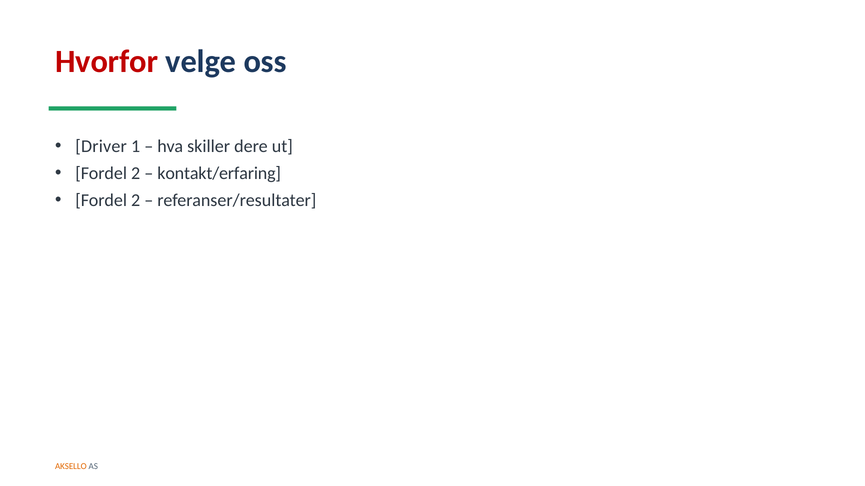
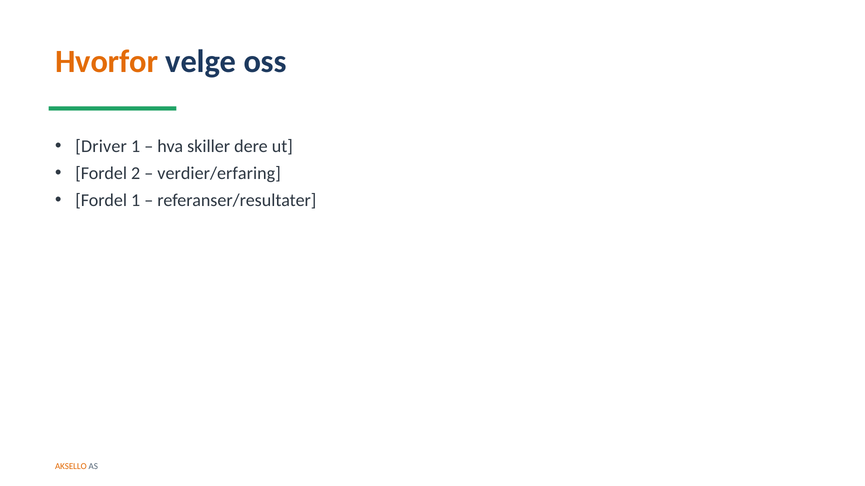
Hvorfor colour: red -> orange (107, 62)
kontakt/erfaring: kontakt/erfaring -> verdier/erfaring (219, 174)
2: 2 -> 1 (136, 201)
